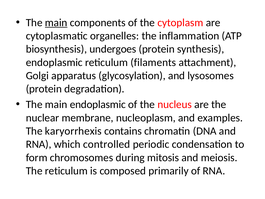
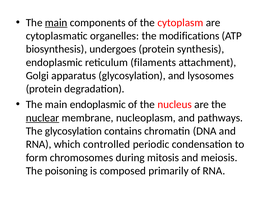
inflammation: inflammation -> modifications (189, 36)
nuclear underline: none -> present (43, 118)
examples: examples -> pathways (220, 118)
The karyorrhexis: karyorrhexis -> glycosylation (73, 131)
The reticulum: reticulum -> poisoning (66, 171)
